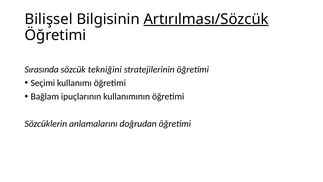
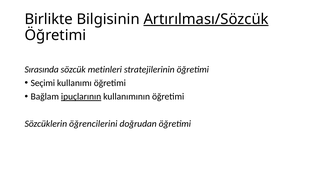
Bilişsel: Bilişsel -> Birlikte (49, 19)
tekniğini: tekniğini -> metinleri (105, 69)
ipuçlarının underline: none -> present (81, 96)
anlamalarını: anlamalarını -> öğrencilerini (93, 123)
